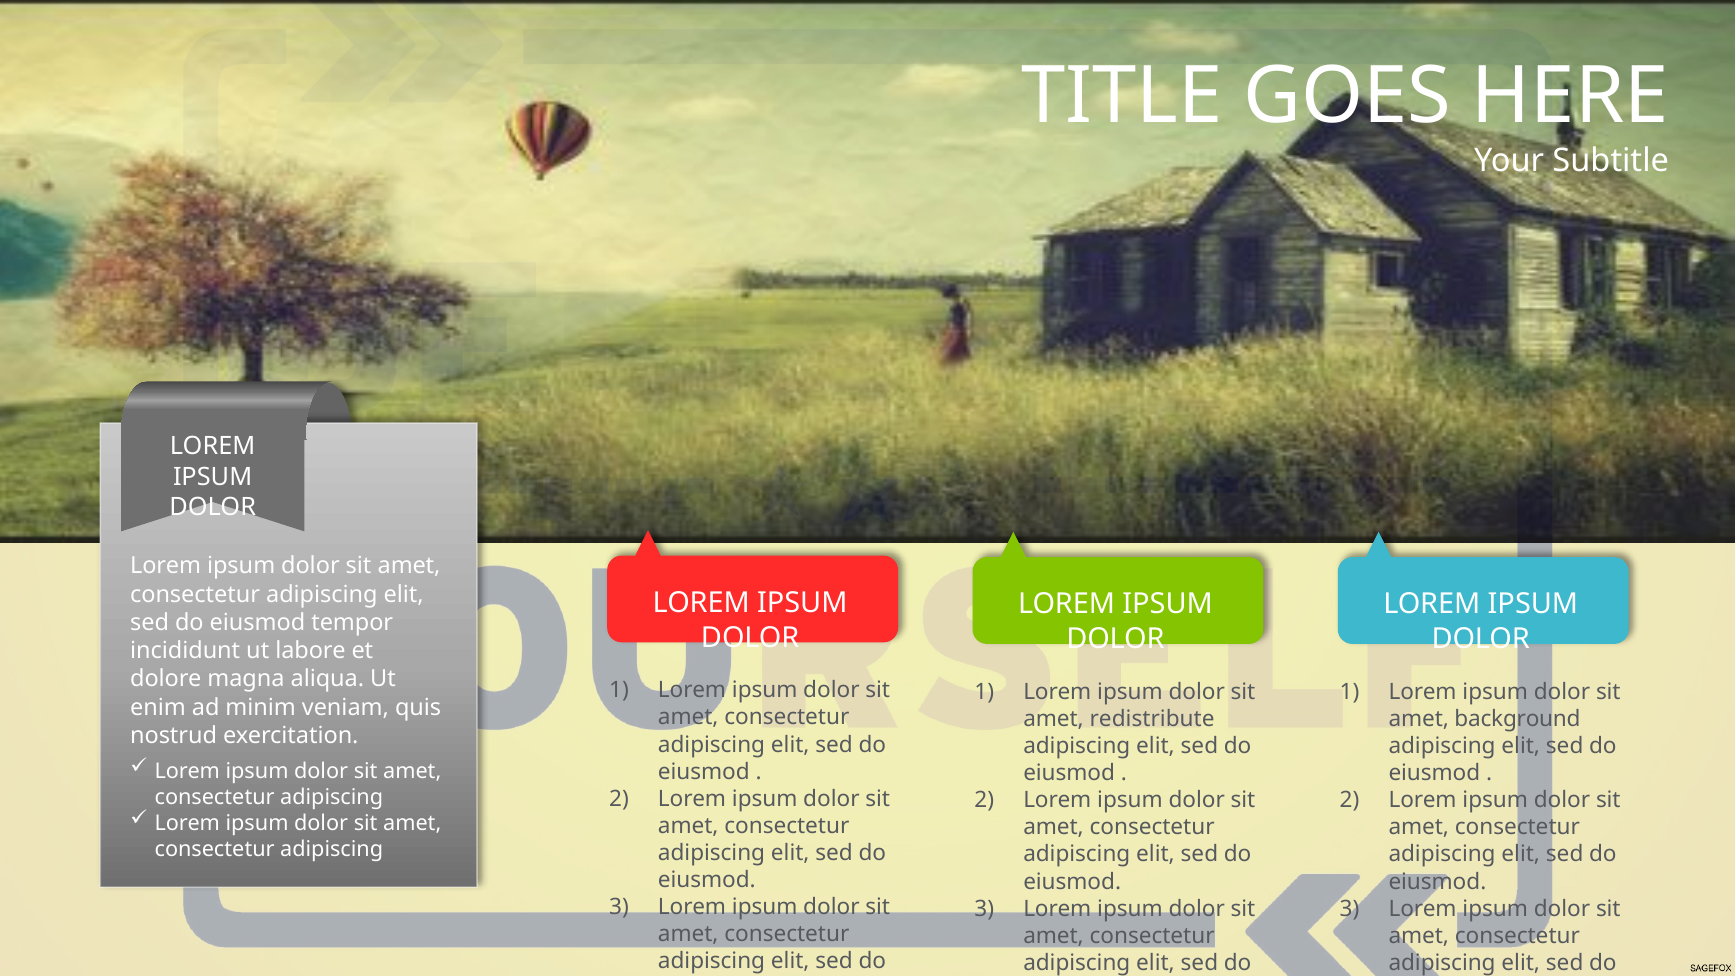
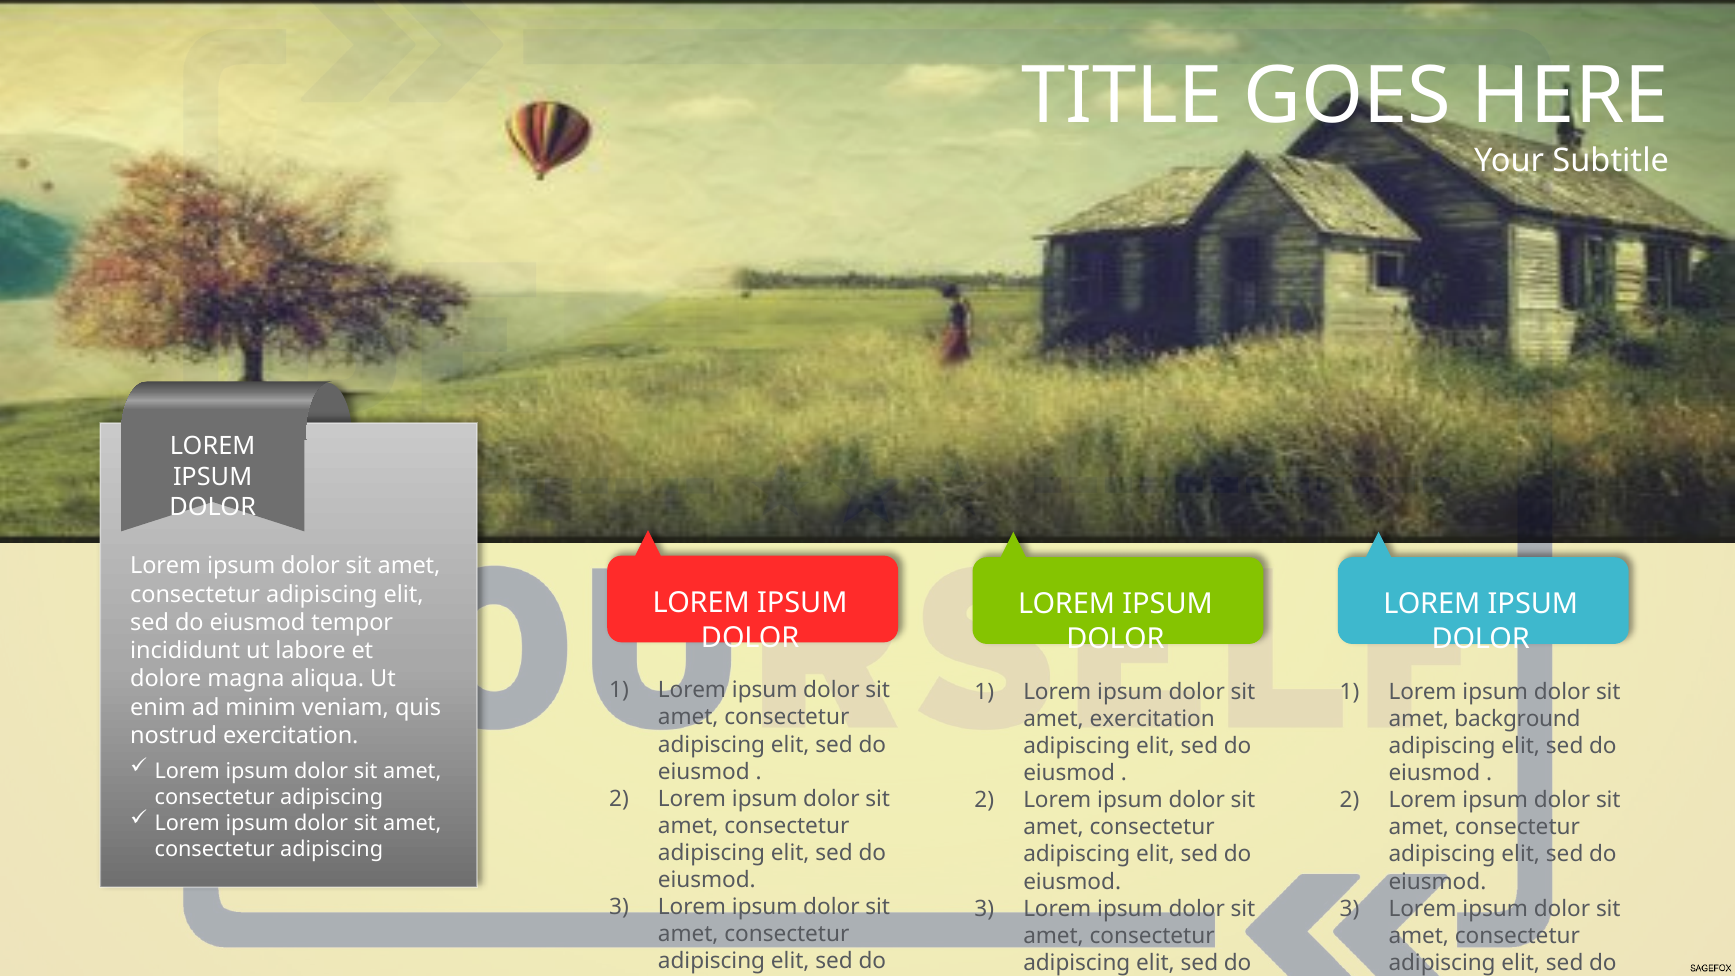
amet redistribute: redistribute -> exercitation (1152, 719)
